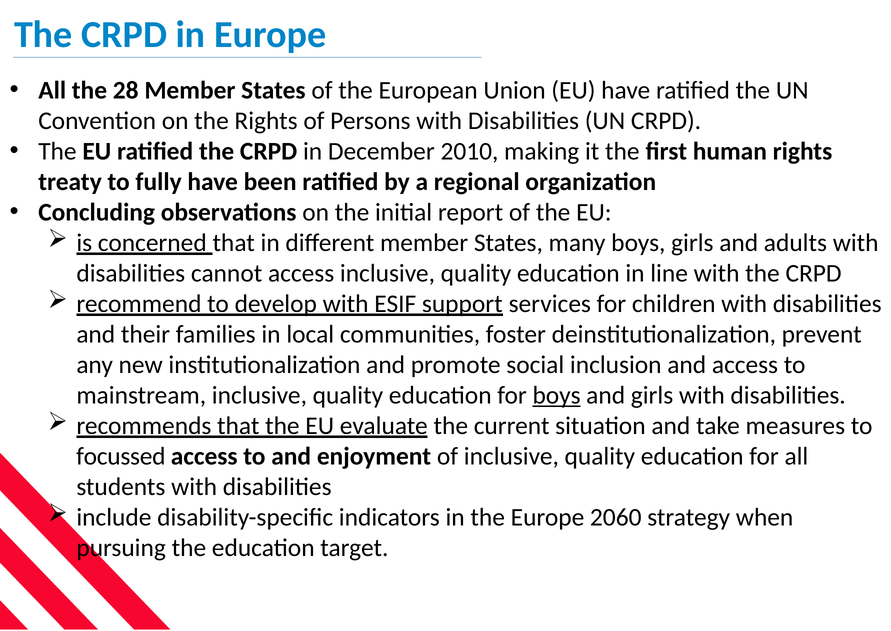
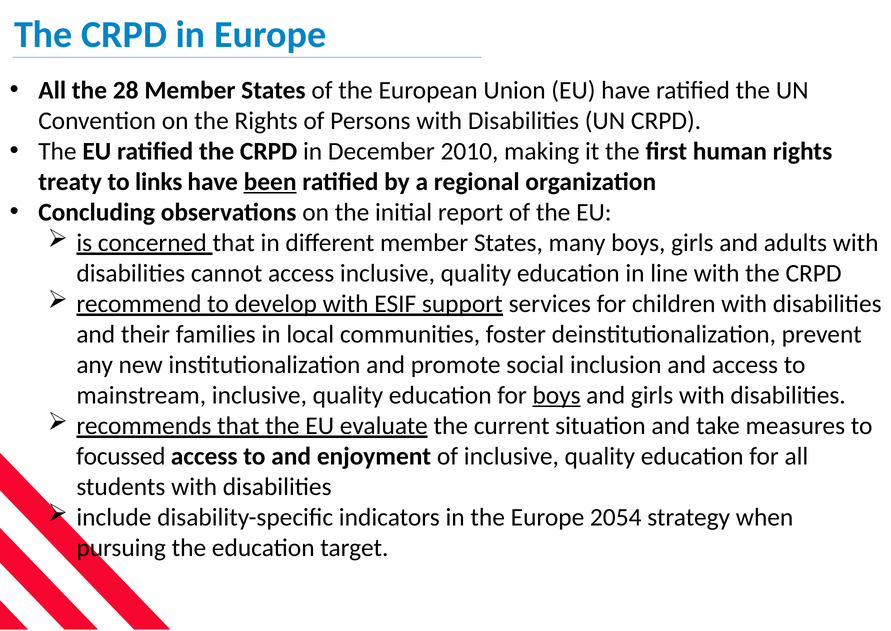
fully: fully -> links (159, 182)
been underline: none -> present (270, 182)
2060: 2060 -> 2054 (616, 518)
